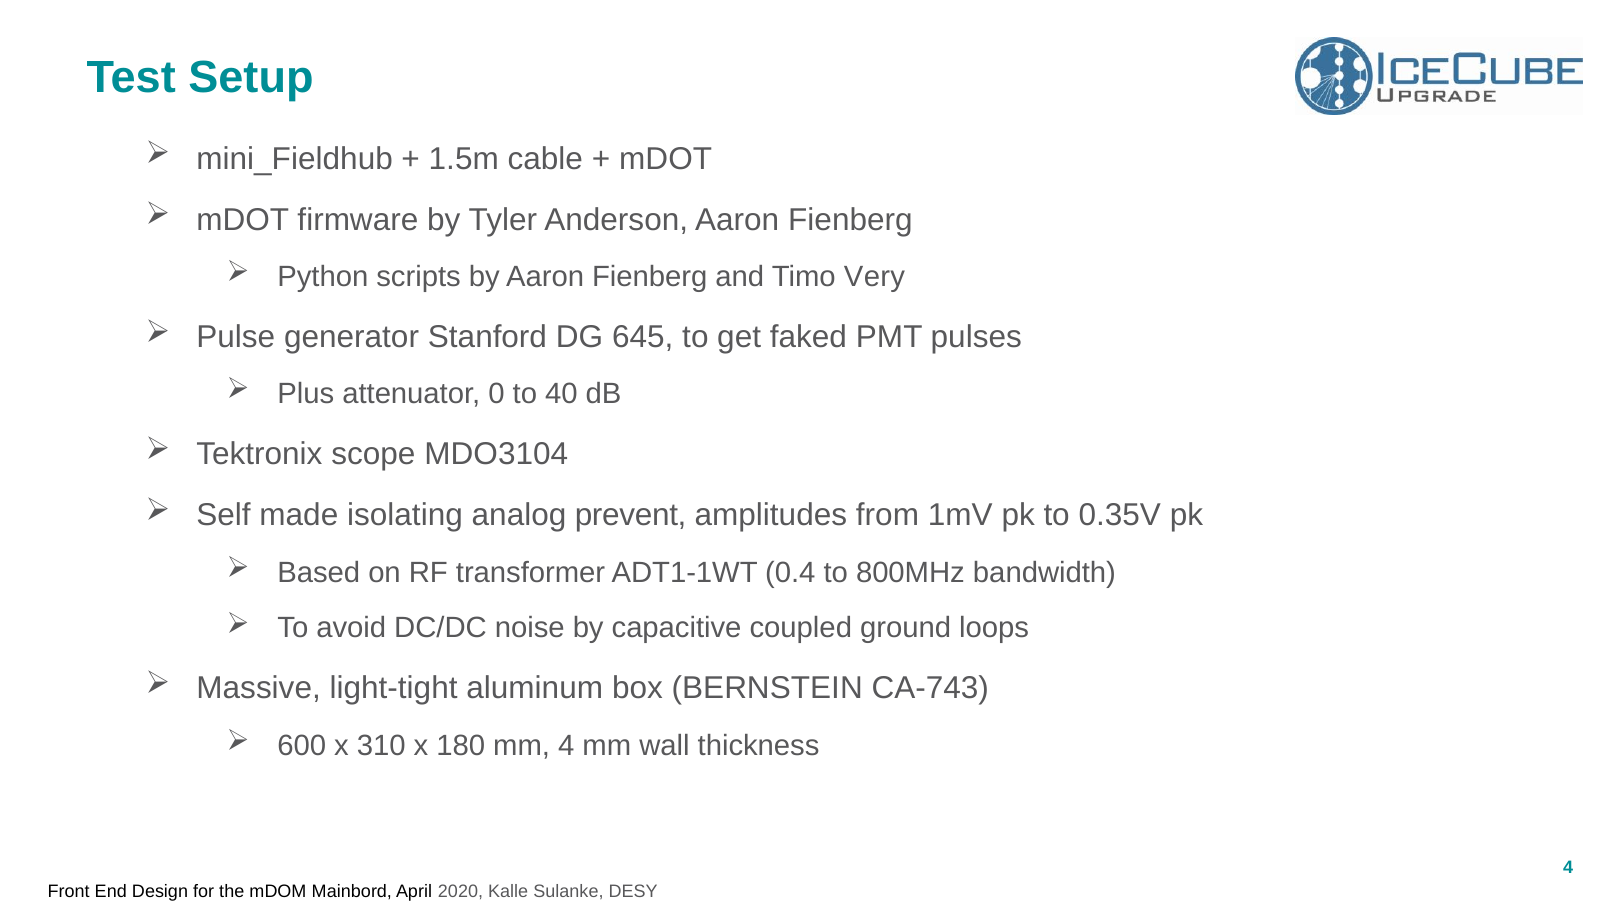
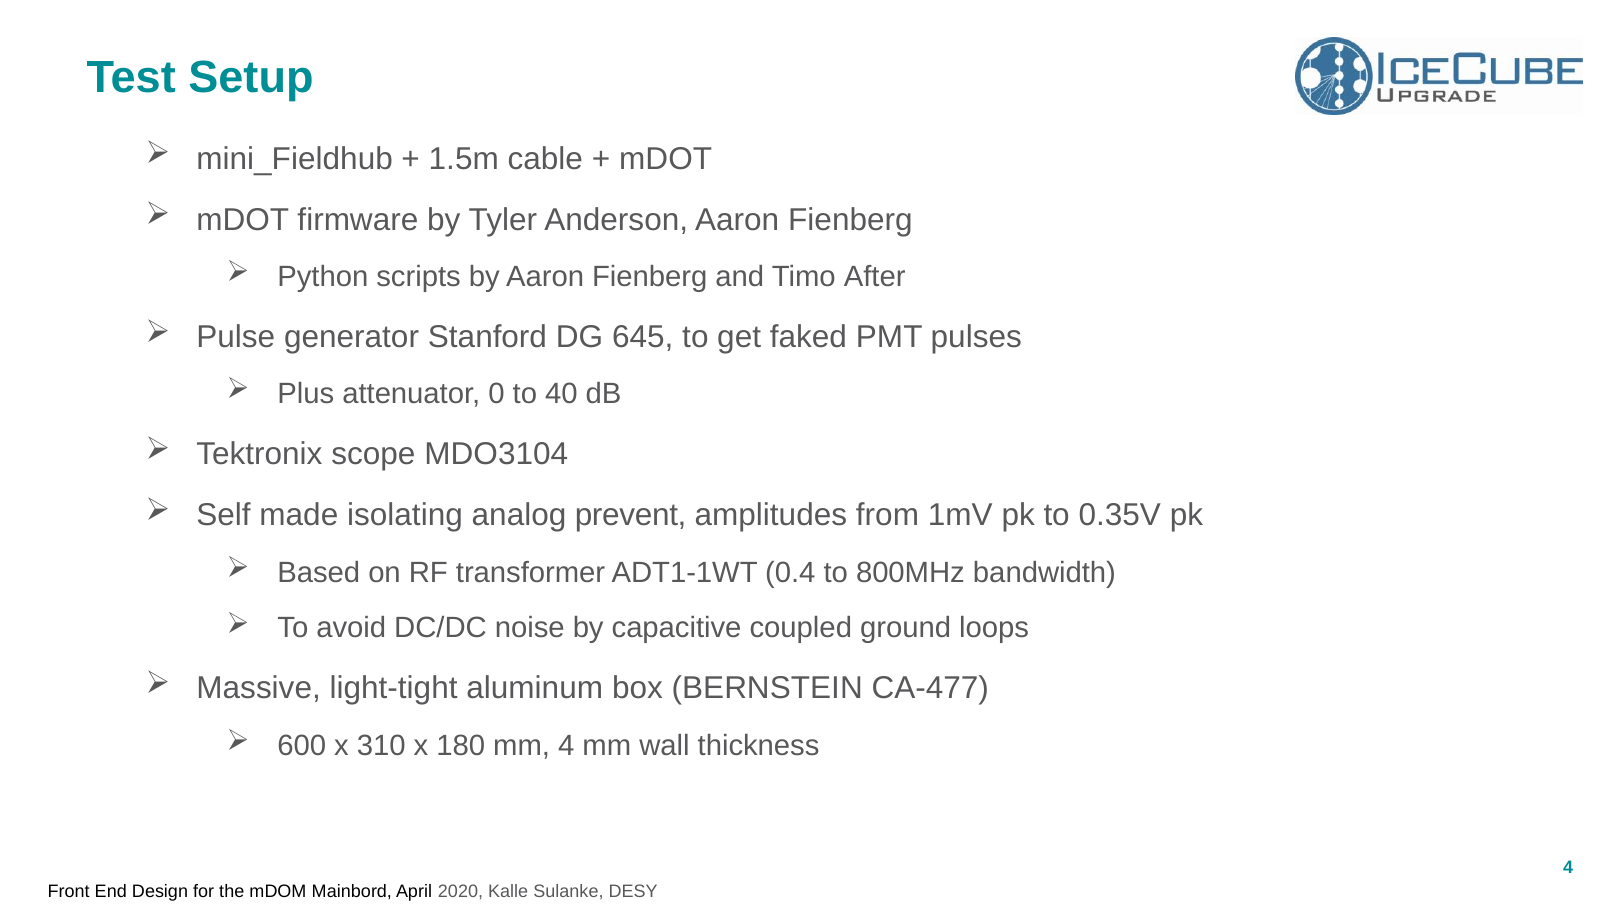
Very: Very -> After (875, 277)
CA-743: CA-743 -> CA-477 (930, 688)
